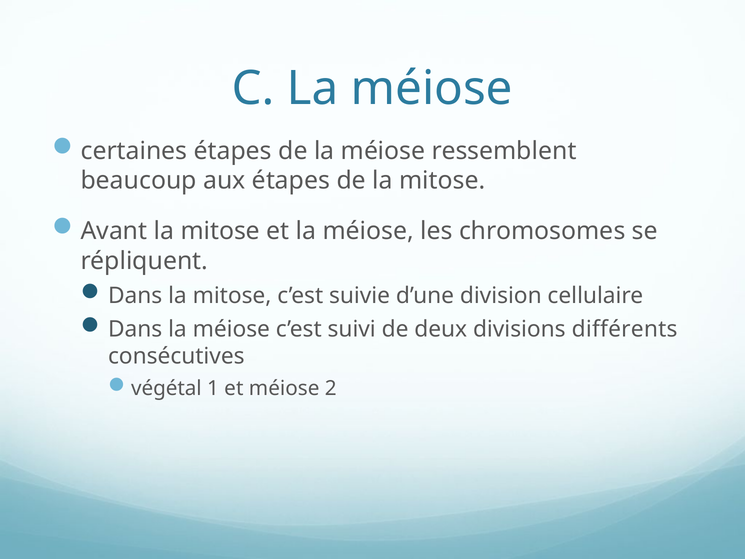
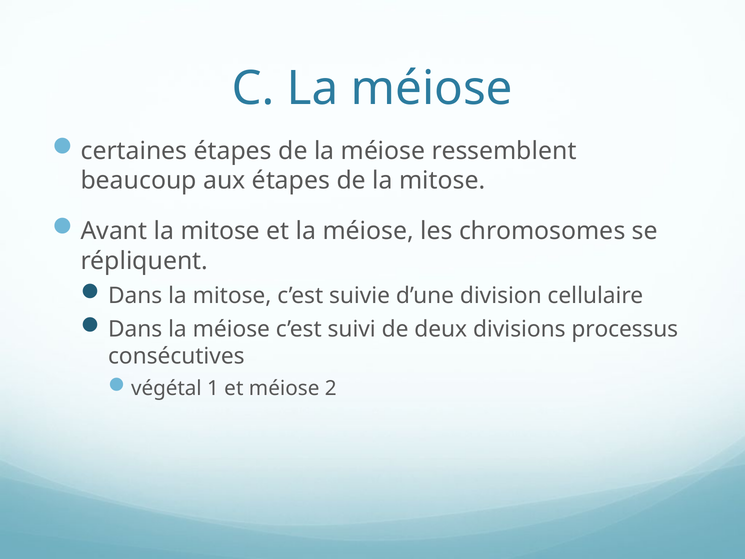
différents: différents -> processus (625, 329)
